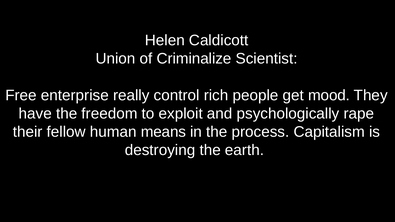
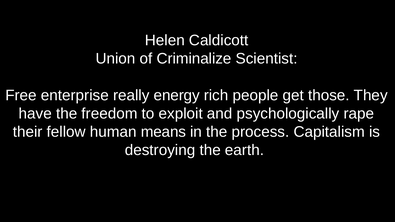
control: control -> energy (177, 95)
mood: mood -> those (329, 95)
